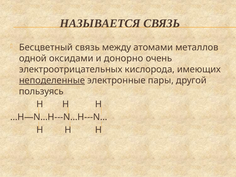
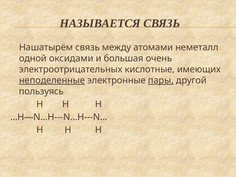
Бесцветный: Бесцветный -> Нашатырём (46, 47)
металлов: металлов -> неметалл (197, 47)
донорно: донорно -> большая (124, 58)
кислорода: кислорода -> кислотные (150, 69)
пары underline: none -> present (161, 80)
